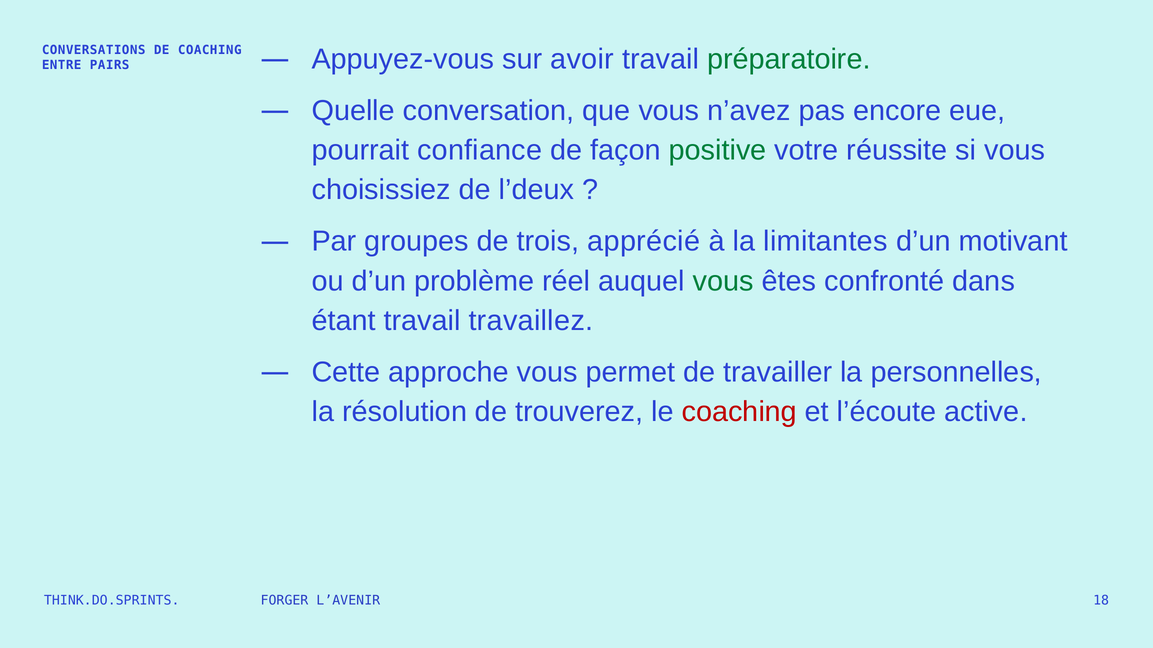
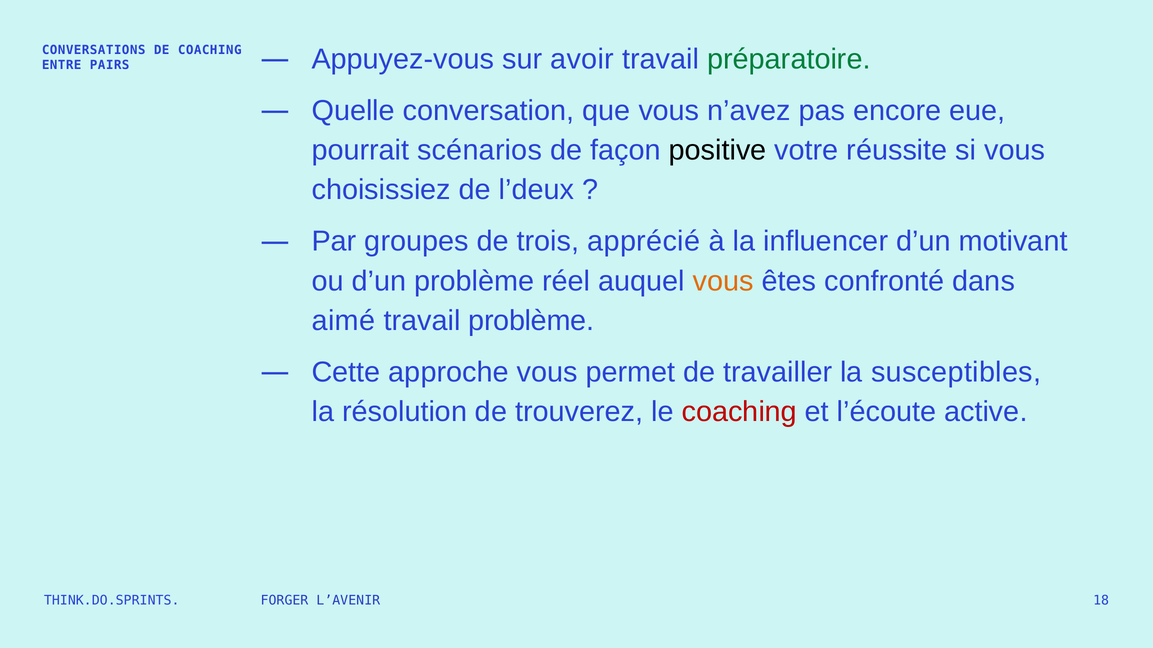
confiance: confiance -> scénarios (480, 150)
positive colour: green -> black (718, 150)
limitantes: limitantes -> influencer (826, 242)
vous colour: green -> orange (723, 281)
étant: étant -> aimé (344, 321)
travail travaillez: travaillez -> problème (531, 321)
personnelles: personnelles -> susceptibles (956, 373)
